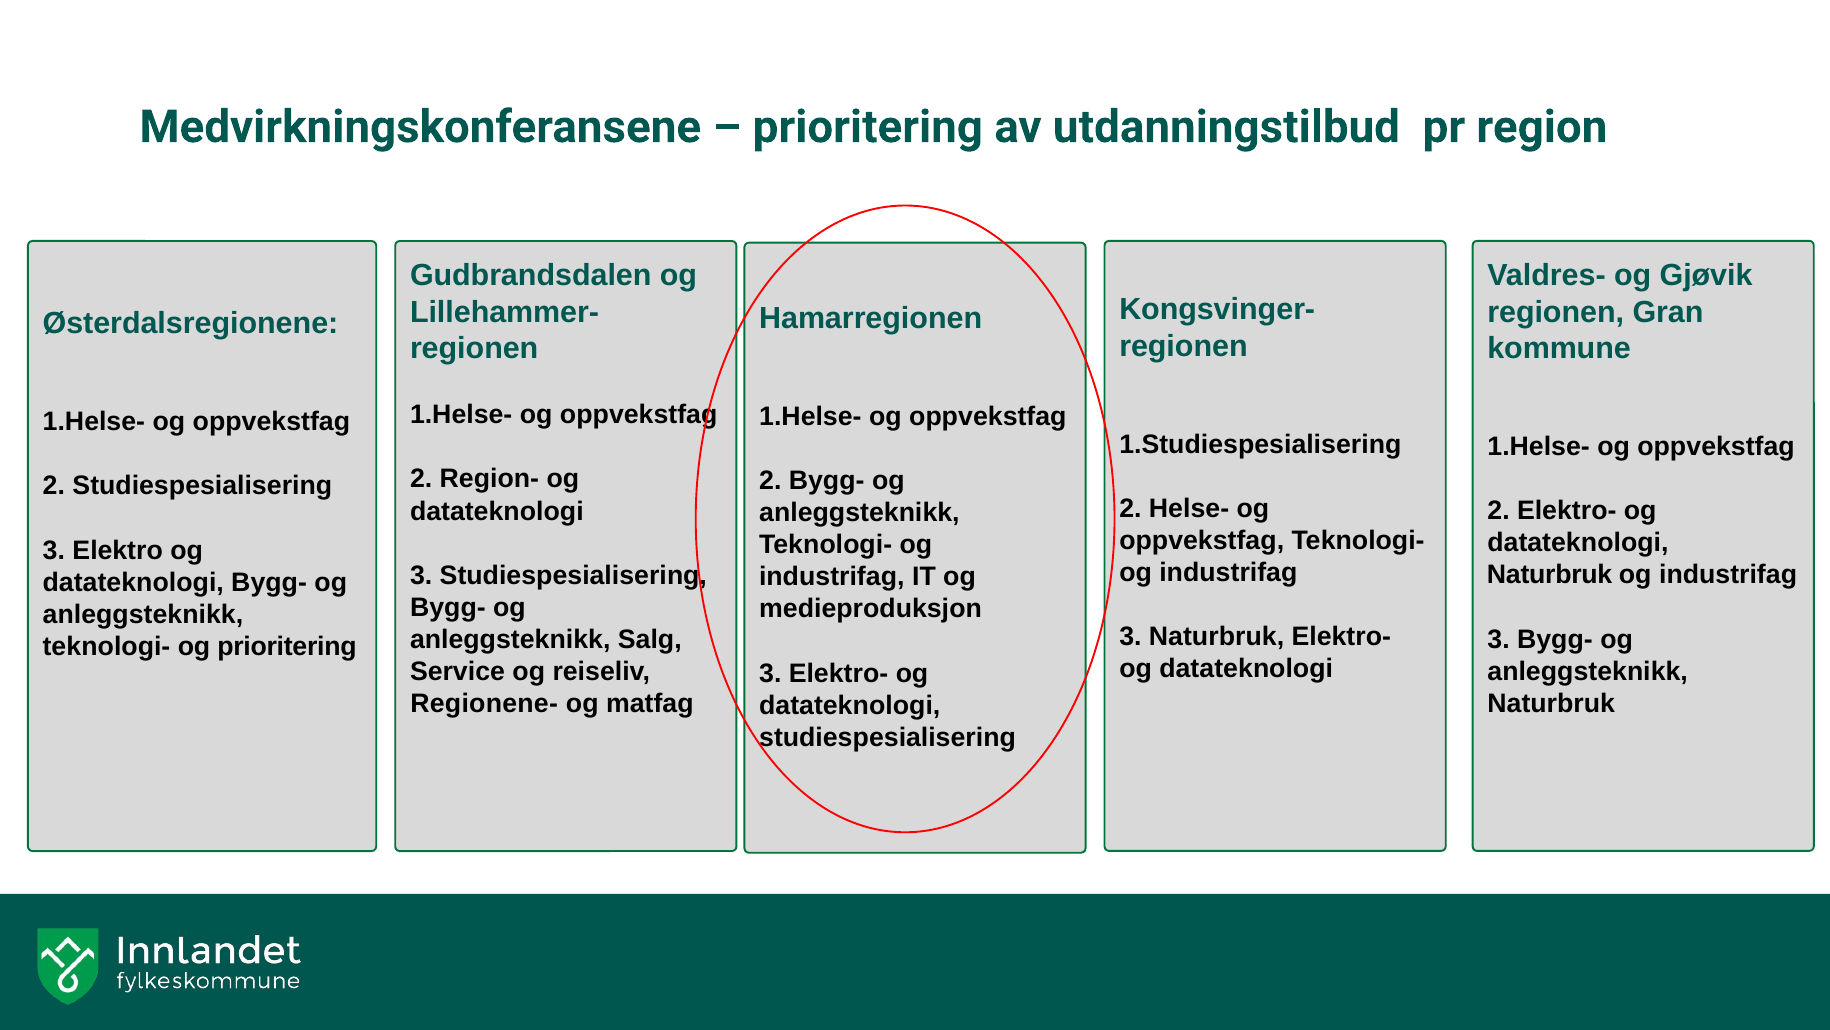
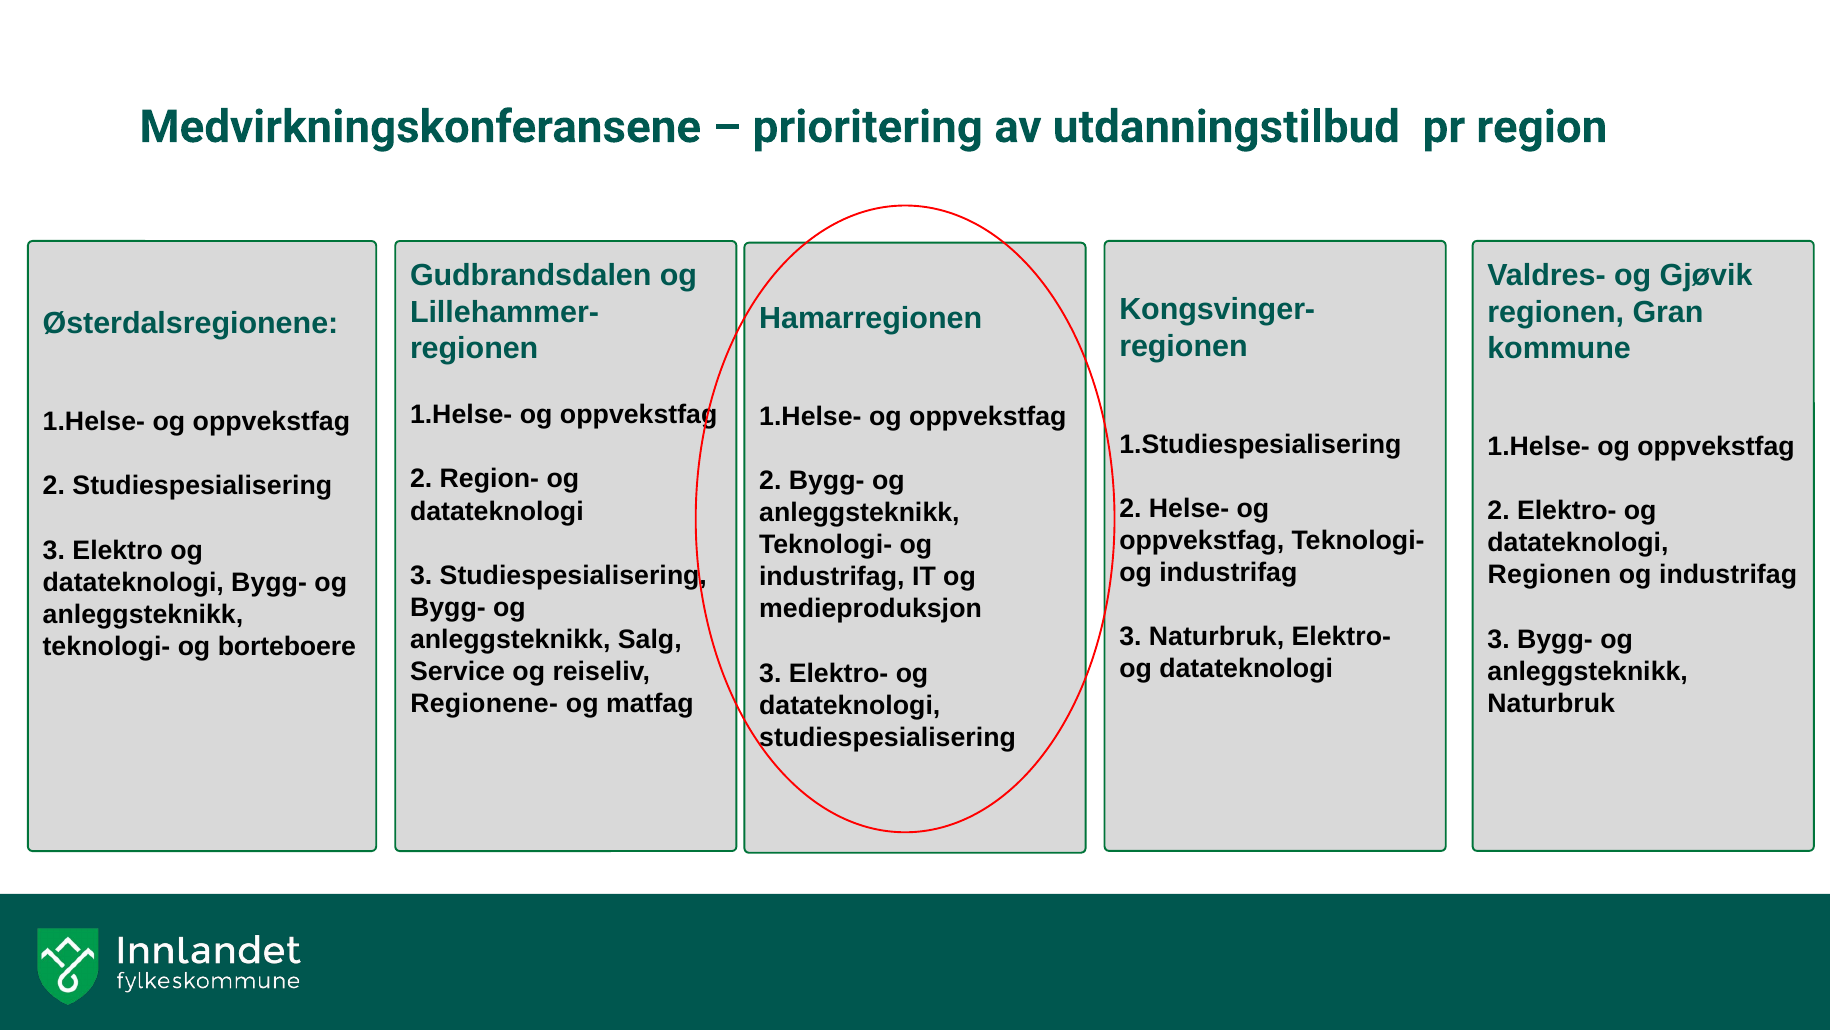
Naturbruk: Naturbruk -> Regionen (1549, 575)
og prioritering: prioritering -> borteboere (287, 646)
